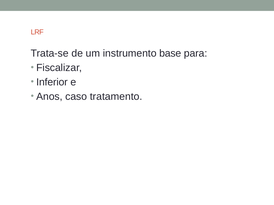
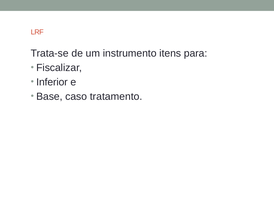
base: base -> itens (170, 54)
Anos: Anos -> Base (49, 97)
